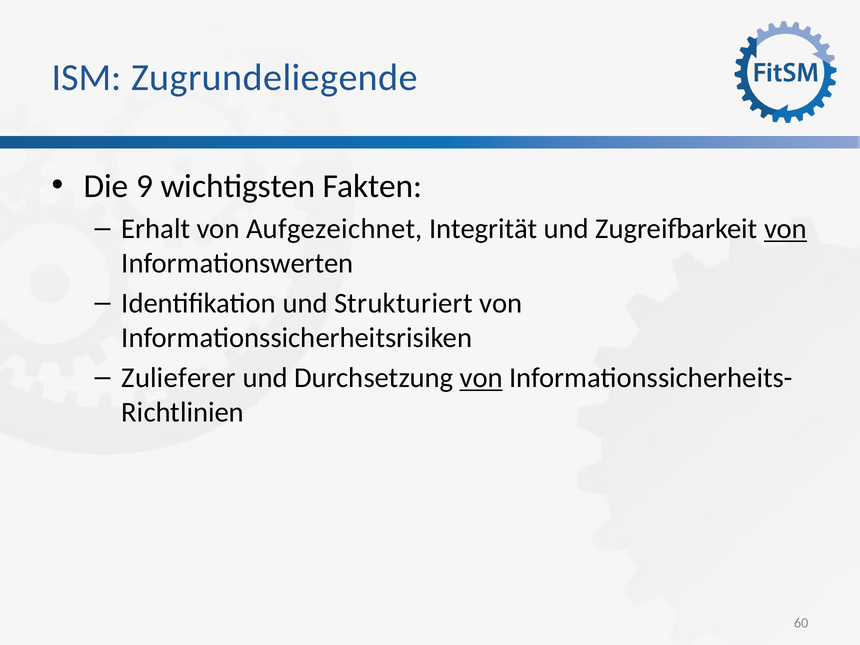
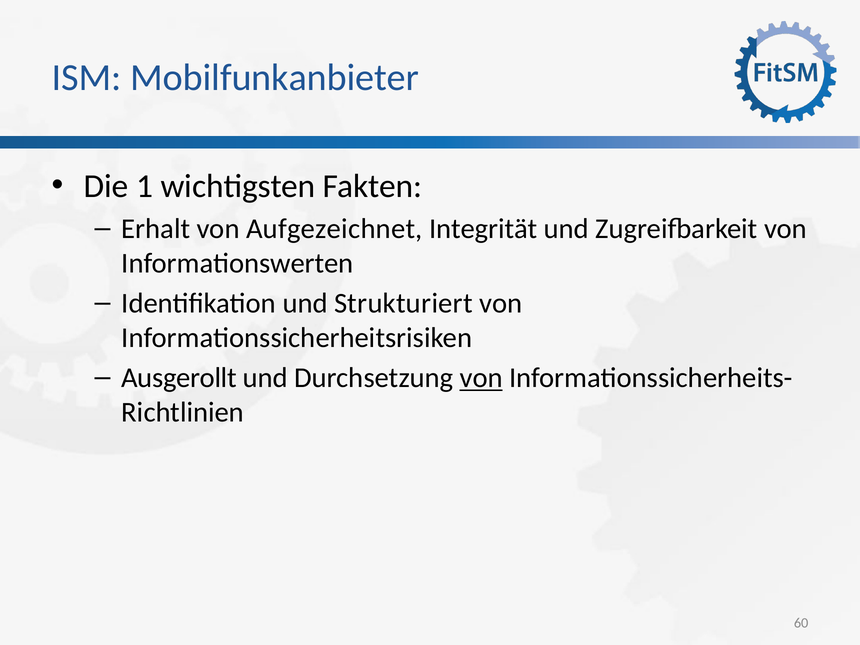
Zugrundeliegende: Zugrundeliegende -> Mobilfunkanbieter (275, 78)
9: 9 -> 1 (145, 186)
von underline: present -> none (785, 229)
Zulieferer: Zulieferer -> Ausgerollt (179, 378)
